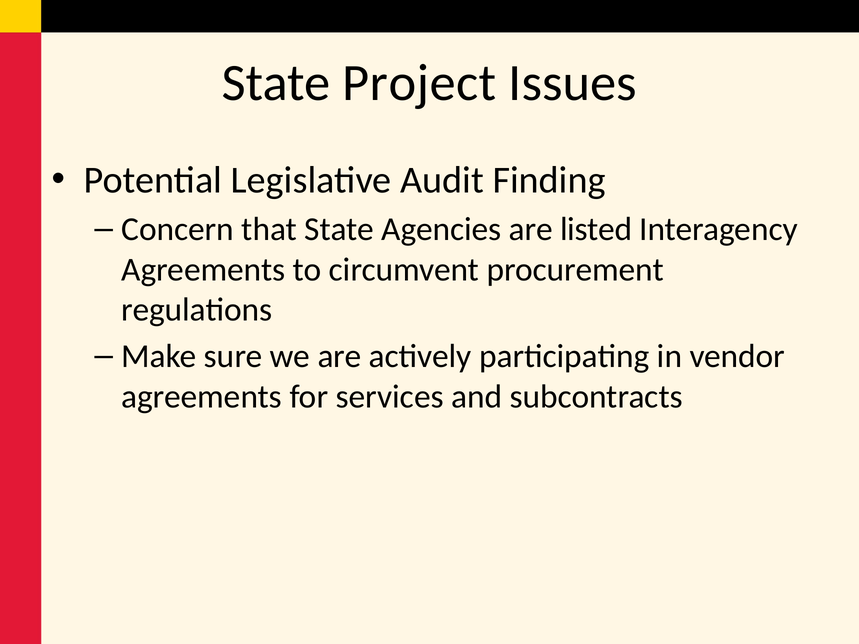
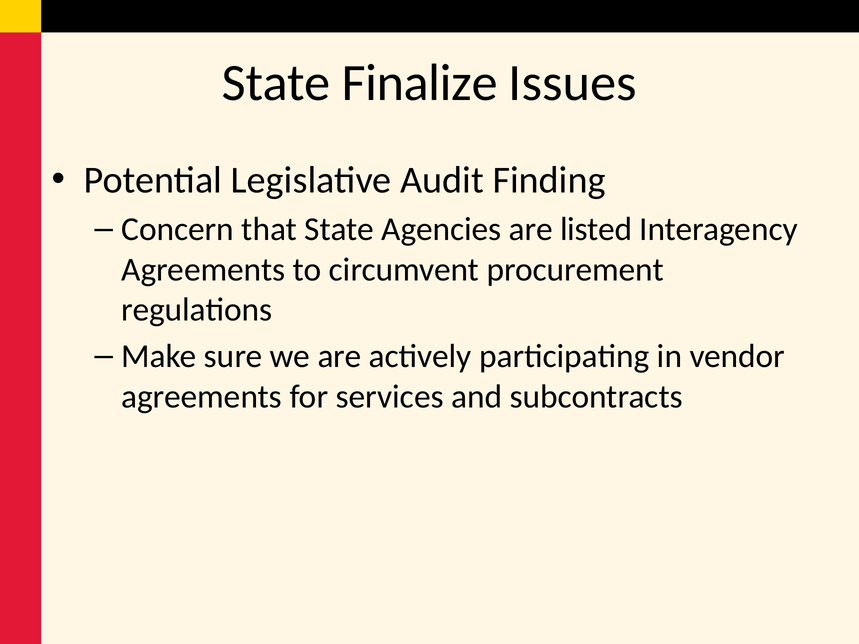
Project: Project -> Finalize (420, 83)
